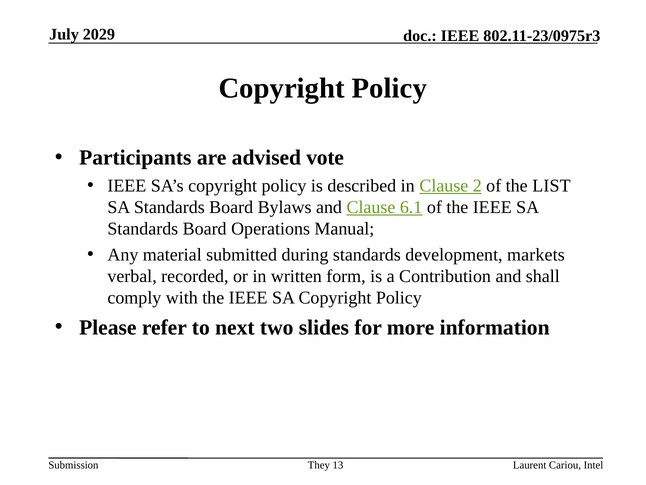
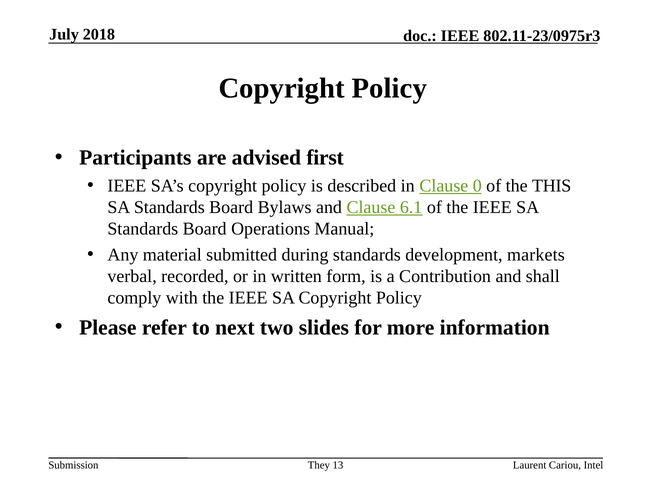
2029: 2029 -> 2018 (99, 34)
vote: vote -> first (325, 158)
2: 2 -> 0 (477, 186)
LIST: LIST -> THIS (552, 186)
